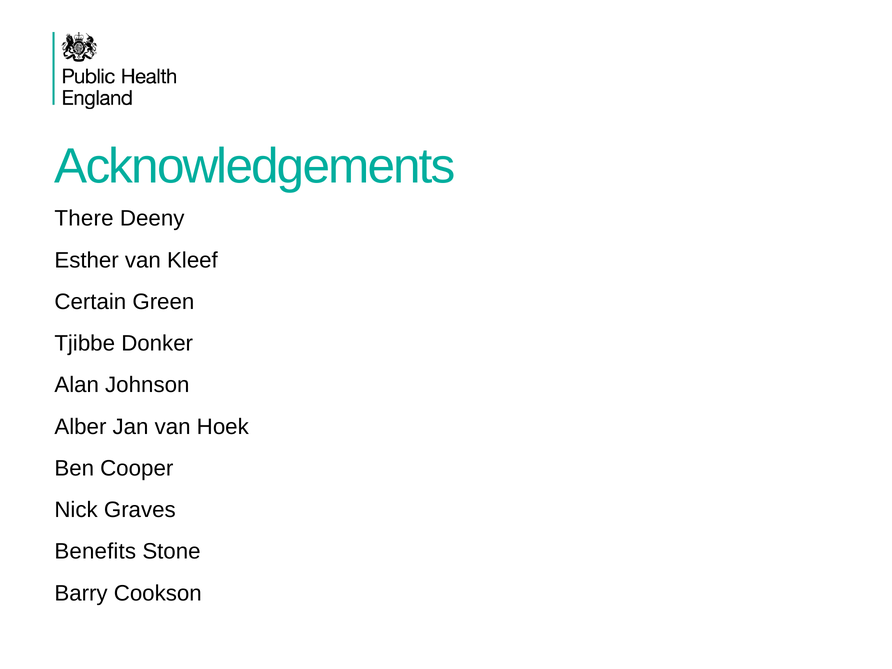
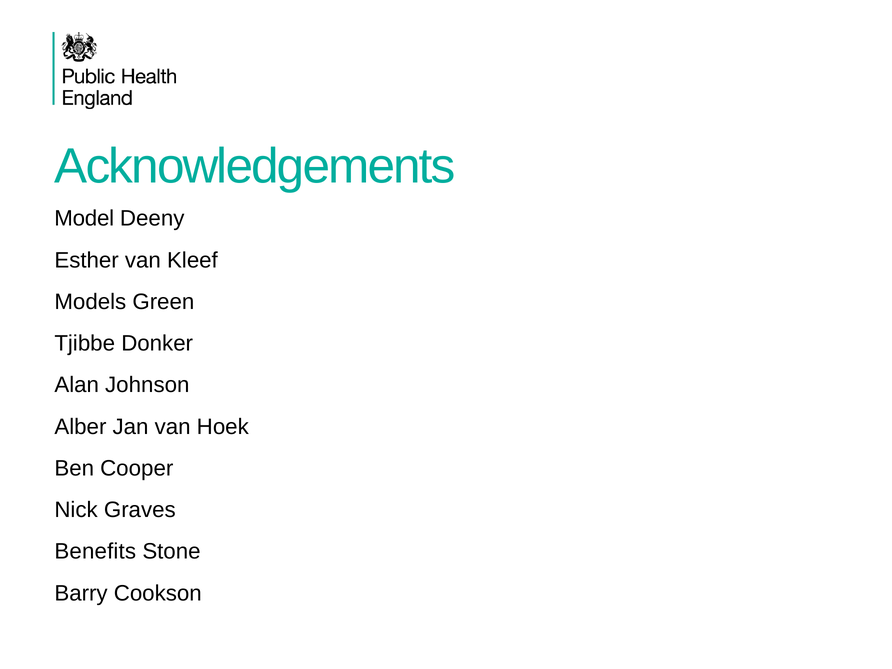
There: There -> Model (84, 219)
Certain: Certain -> Models (90, 302)
